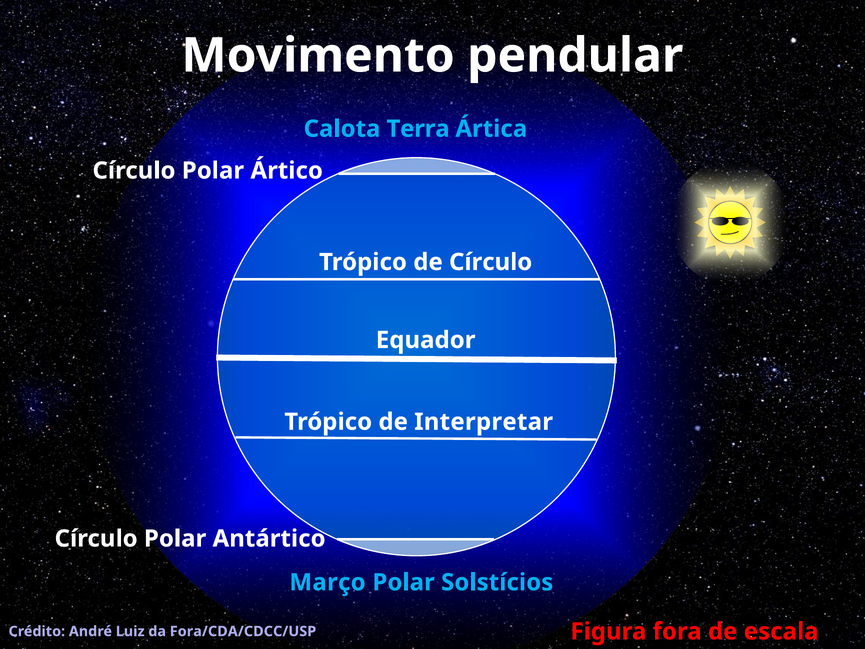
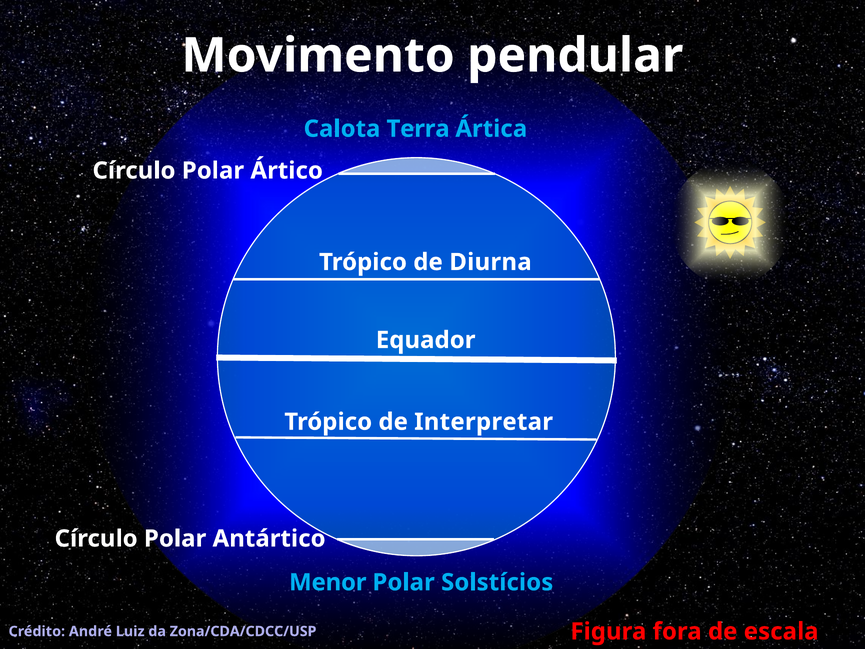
de Círculo: Círculo -> Diurna (490, 262)
Março: Março -> Menor (328, 582)
Fora/CDA/CDCC/USP: Fora/CDA/CDCC/USP -> Zona/CDA/CDCC/USP (243, 631)
